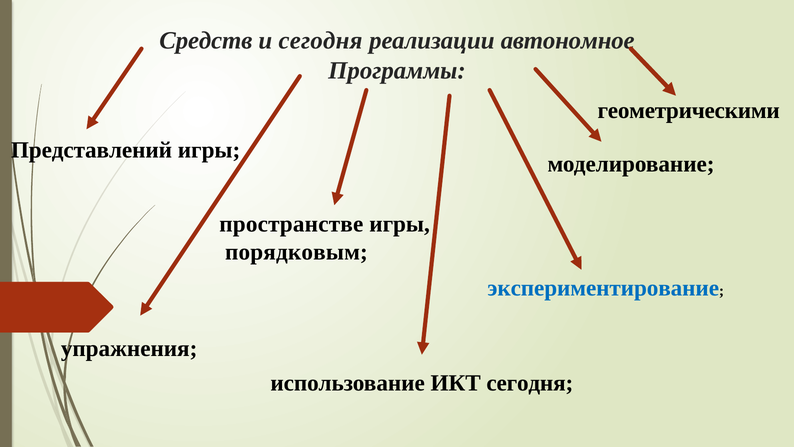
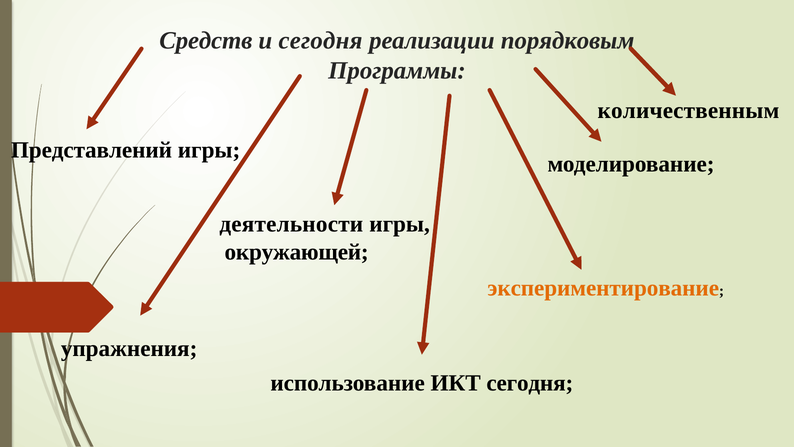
автономное: автономное -> порядковым (568, 41)
геометрическими: геометрическими -> количественным (688, 111)
пространстве: пространстве -> деятельности (291, 224)
порядковым: порядковым -> окружающей (297, 252)
экспериментирование colour: blue -> orange (603, 288)
